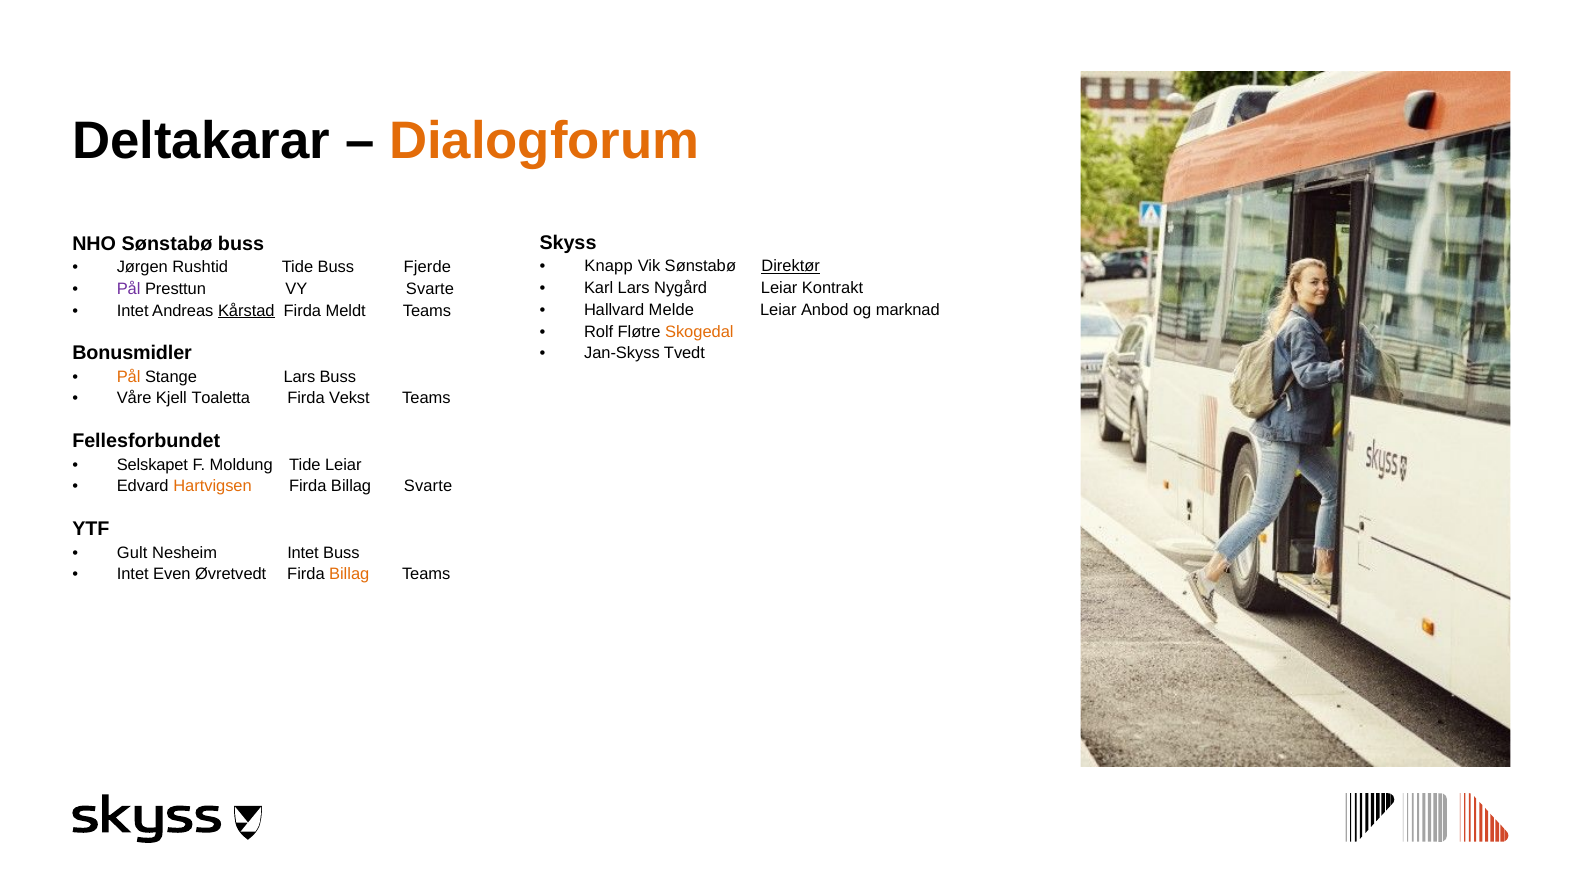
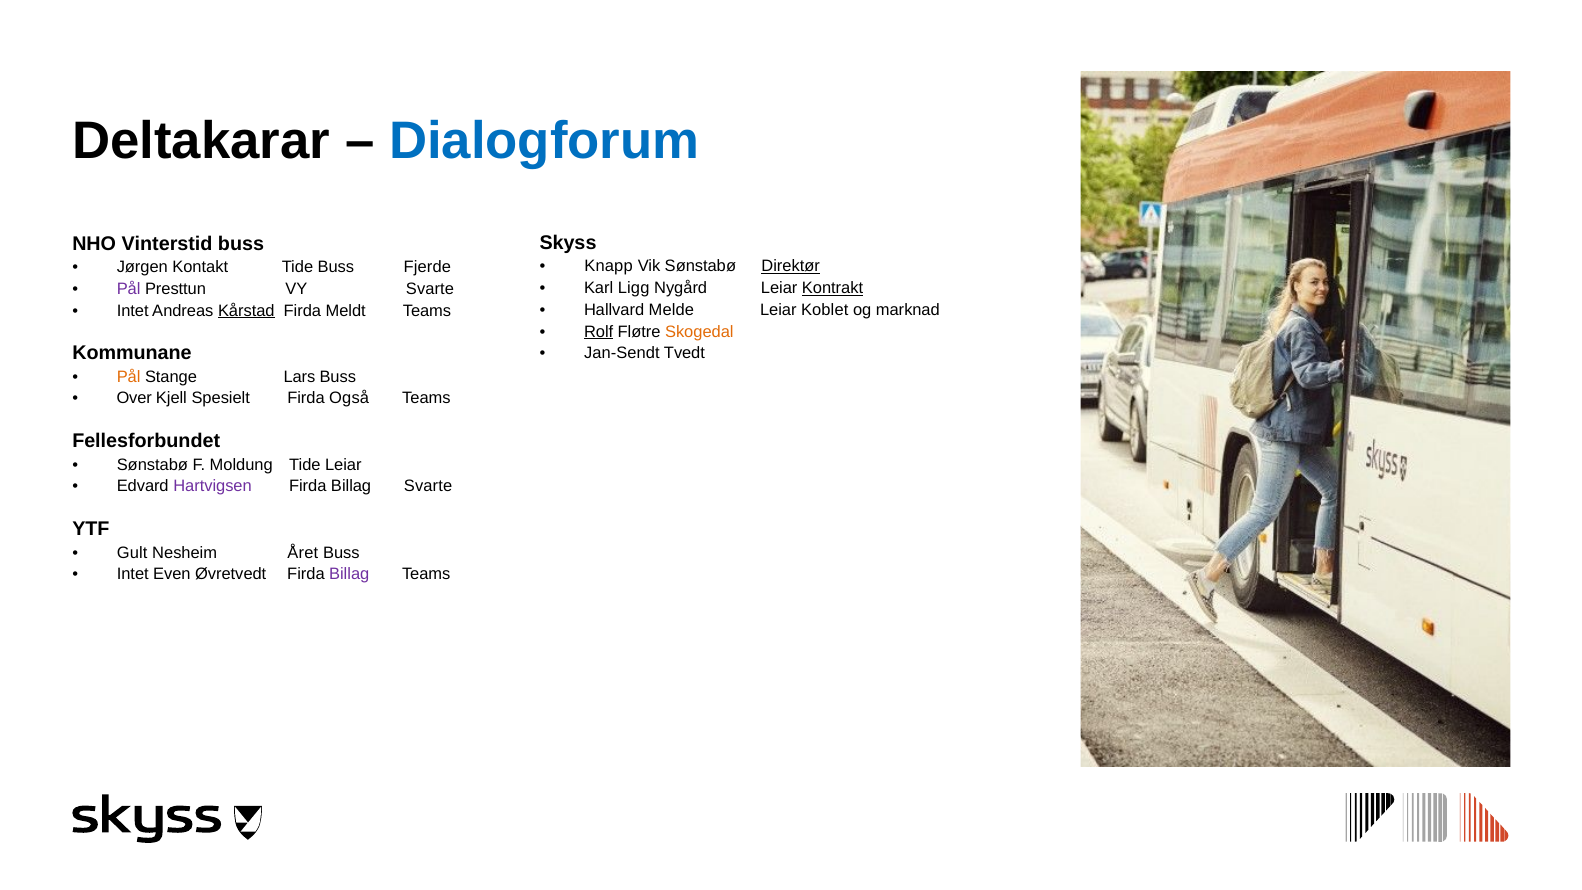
Dialogforum colour: orange -> blue (544, 141)
NHO Sønstabø: Sønstabø -> Vinterstid (167, 244)
Rushtid: Rushtid -> Kontakt (200, 267)
Karl Lars: Lars -> Ligg (634, 288)
Kontrakt underline: none -> present (833, 288)
Anbod: Anbod -> Koblet (825, 310)
Rolf underline: none -> present (599, 332)
Bonusmidler: Bonusmidler -> Kommunane (132, 353)
Jan-Skyss: Jan-Skyss -> Jan-Sendt (622, 353)
Våre: Våre -> Over (134, 398)
Toaletta: Toaletta -> Spesielt (221, 398)
Vekst: Vekst -> Også (349, 398)
Selskapet: Selskapet -> Sønstabø (152, 465)
Hartvigsen colour: orange -> purple (213, 486)
Nesheim Intet: Intet -> Året (303, 553)
Billag colour: orange -> purple (349, 574)
